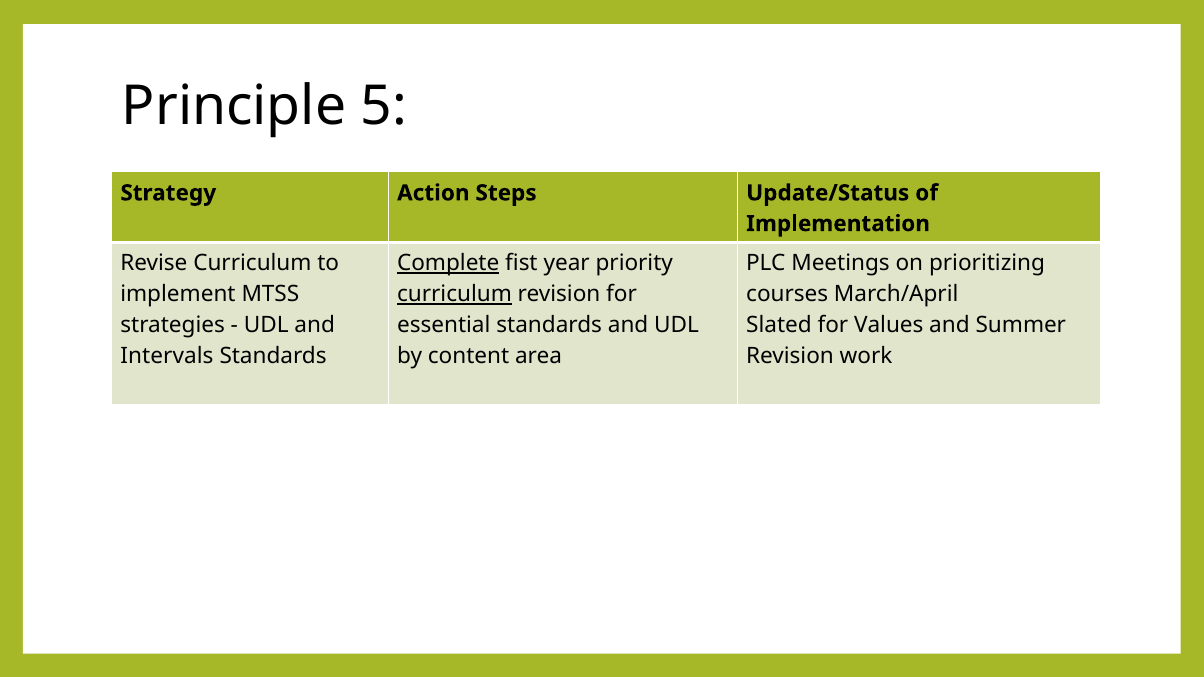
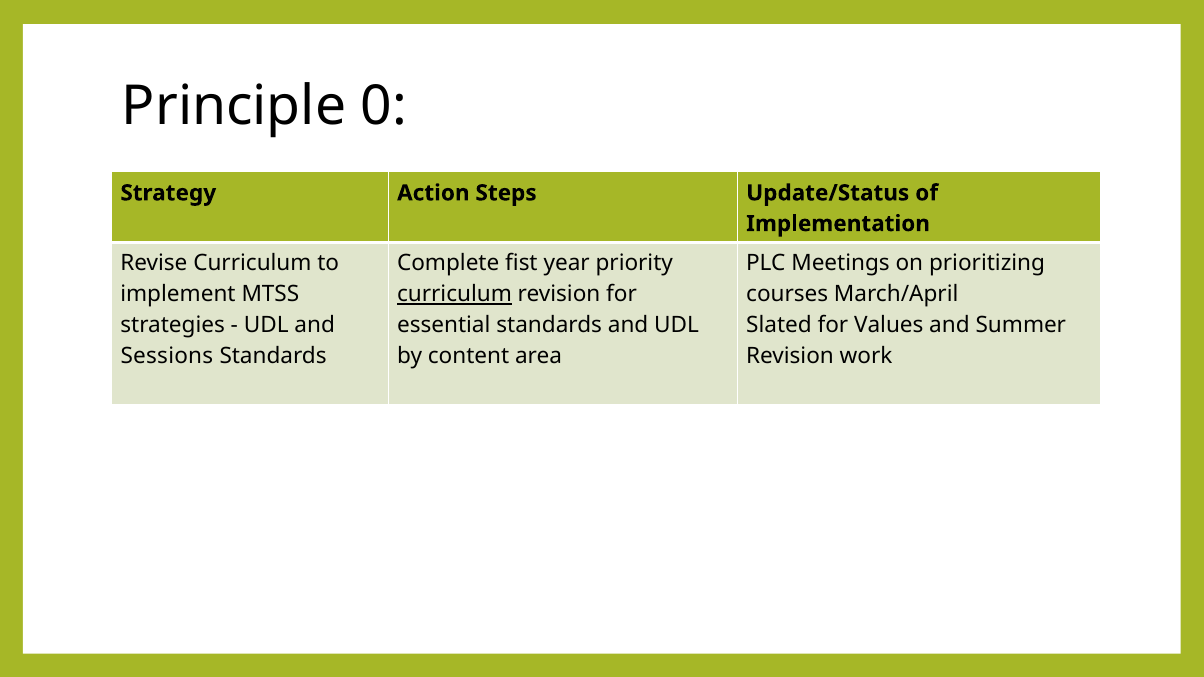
5: 5 -> 0 (384, 107)
Complete underline: present -> none (448, 264)
Intervals: Intervals -> Sessions (167, 356)
